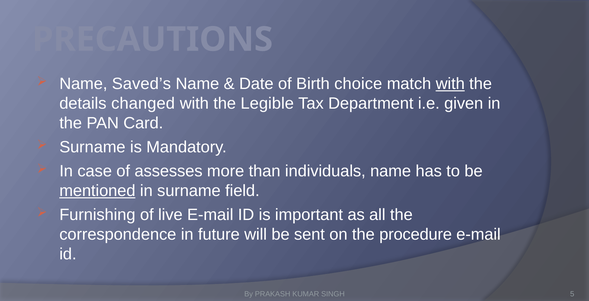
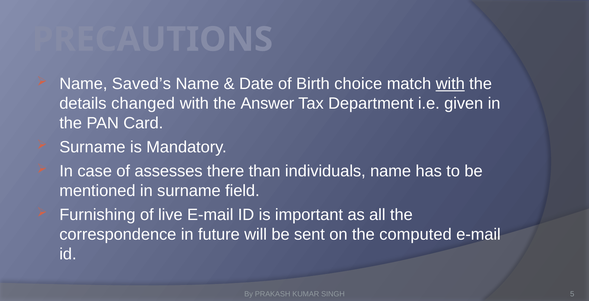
Legible: Legible -> Answer (267, 104)
more: more -> there (226, 171)
mentioned underline: present -> none (97, 191)
procedure: procedure -> computed (416, 235)
